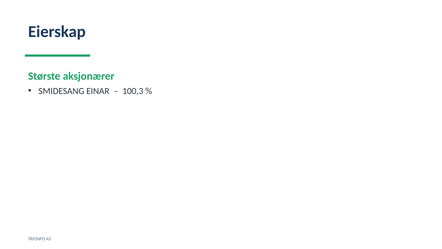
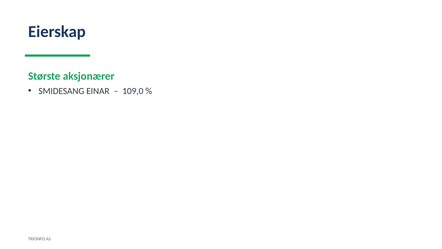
100,3: 100,3 -> 109,0 (133, 91)
